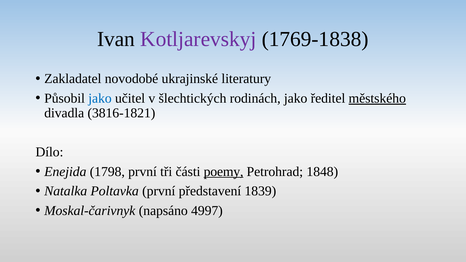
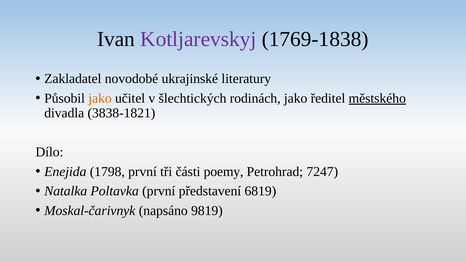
jako colour: blue -> orange (100, 98)
3816-1821: 3816-1821 -> 3838-1821 (121, 113)
poemy underline: present -> none (224, 172)
1848: 1848 -> 7247 (322, 172)
1839: 1839 -> 6819 (260, 191)
4997: 4997 -> 9819 (207, 211)
